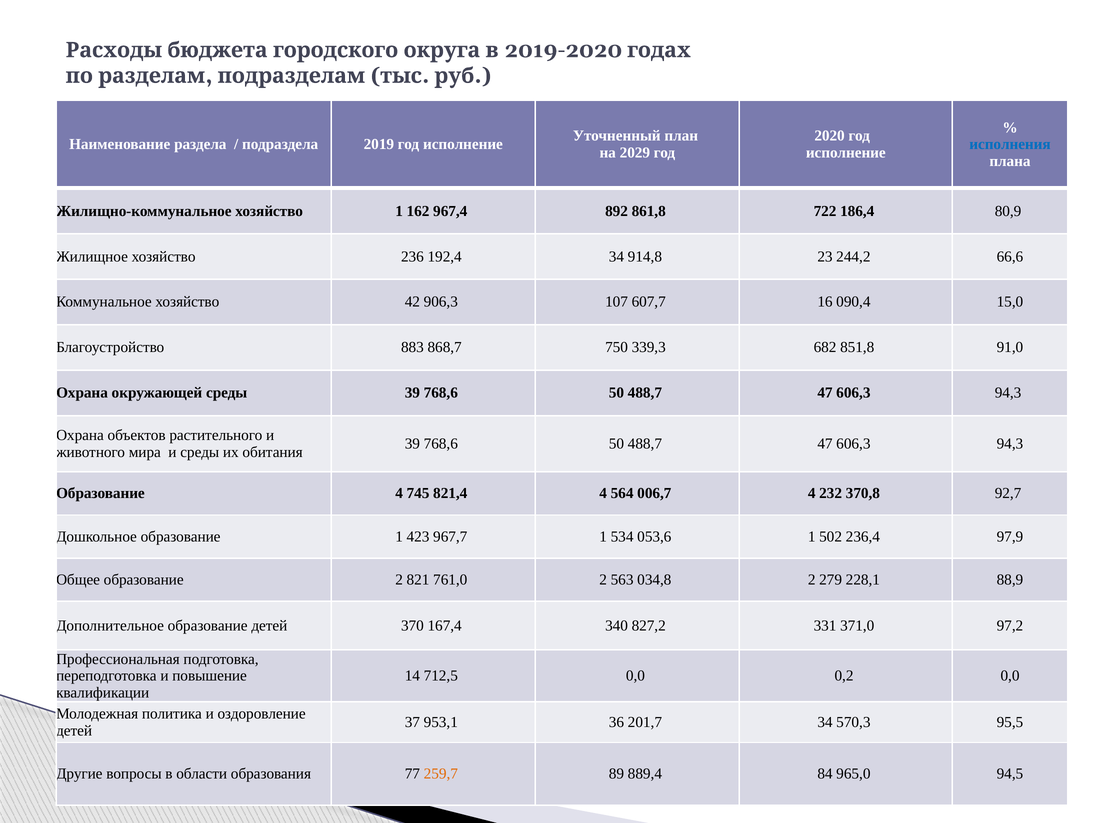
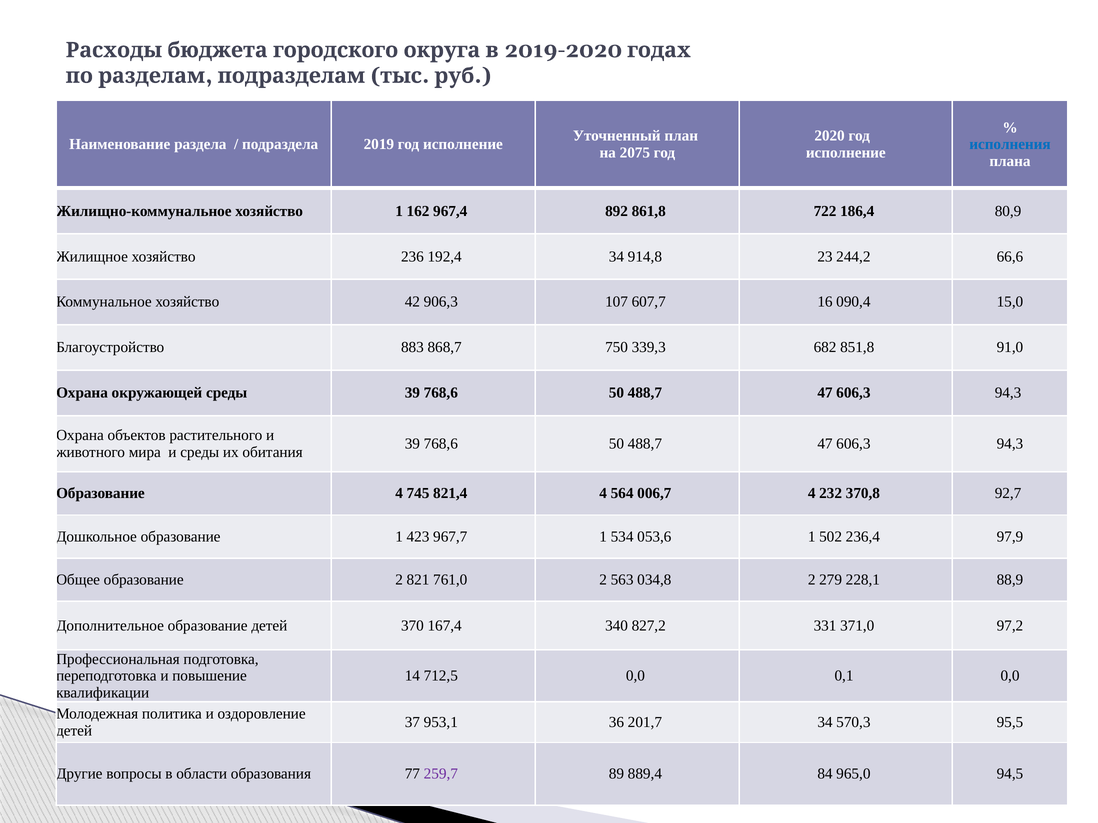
2029: 2029 -> 2075 (635, 153)
0,2: 0,2 -> 0,1 (844, 676)
259,7 colour: orange -> purple (441, 774)
